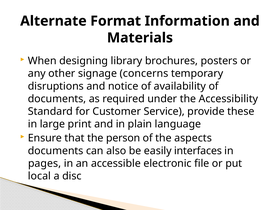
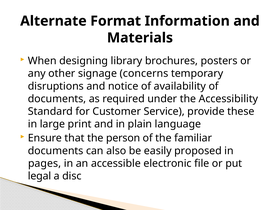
aspects: aspects -> familiar (193, 138)
interfaces: interfaces -> proposed (198, 151)
local: local -> legal (39, 176)
